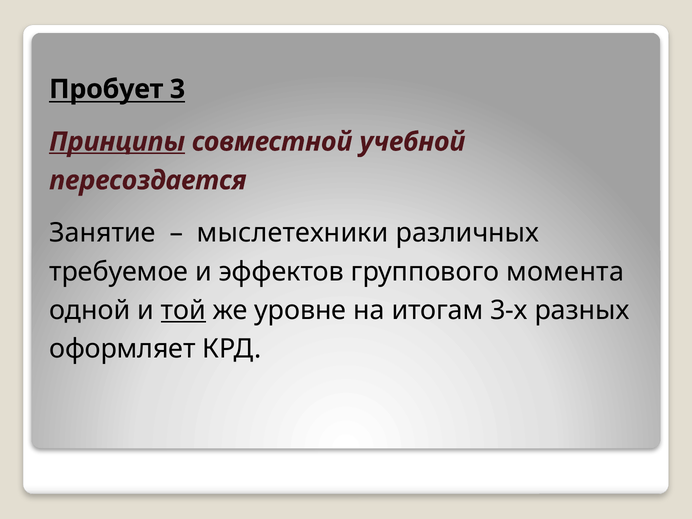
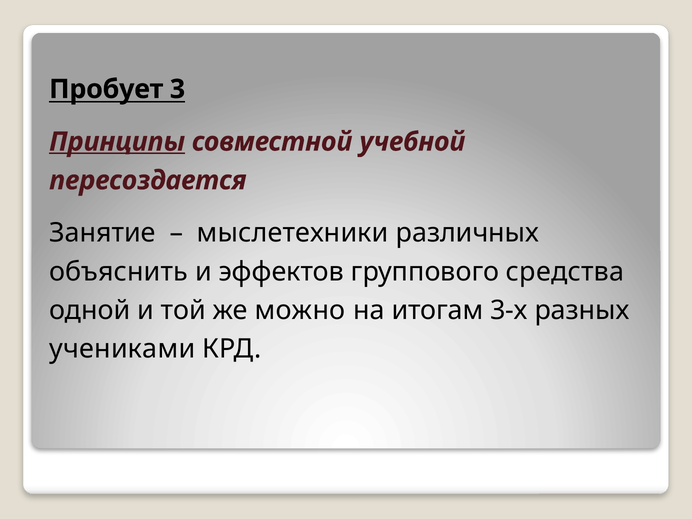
требуемое: требуемое -> объяснить (119, 272)
момента: момента -> средства (565, 272)
той underline: present -> none (183, 310)
уровне: уровне -> можно (300, 310)
оформляет: оформляет -> учениками (122, 349)
